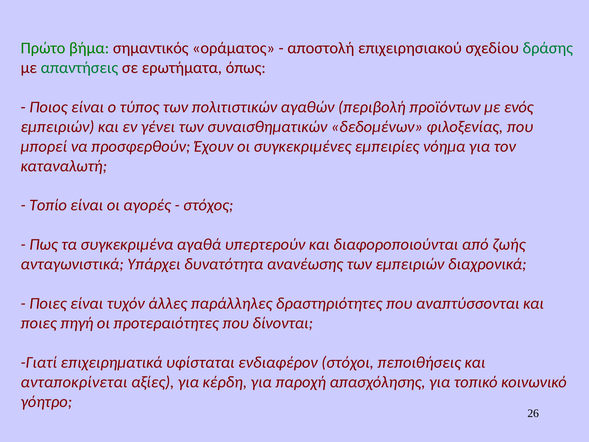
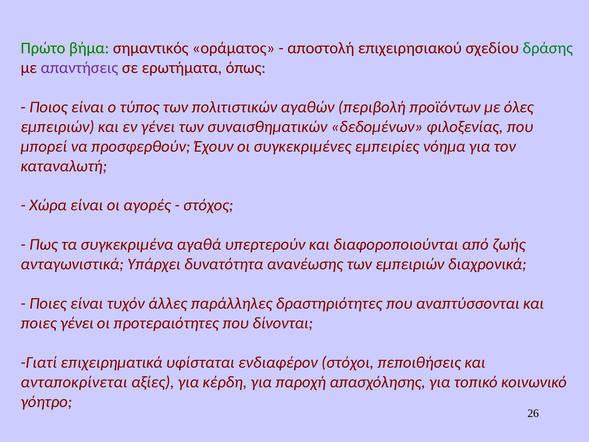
απαντήσεις colour: green -> purple (79, 68)
ενός: ενός -> όλες (519, 107)
Τοπίο: Τοπίο -> Χώρα (48, 205)
ποιες πηγή: πηγή -> γένει (77, 323)
